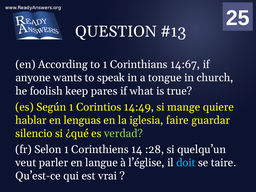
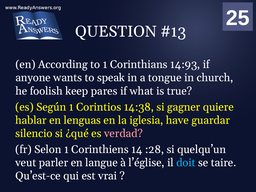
14:67: 14:67 -> 14:93 (185, 65)
14:49: 14:49 -> 14:38 (139, 107)
mange: mange -> gagner (184, 107)
faire: faire -> have (177, 120)
verdad colour: light green -> pink (123, 133)
